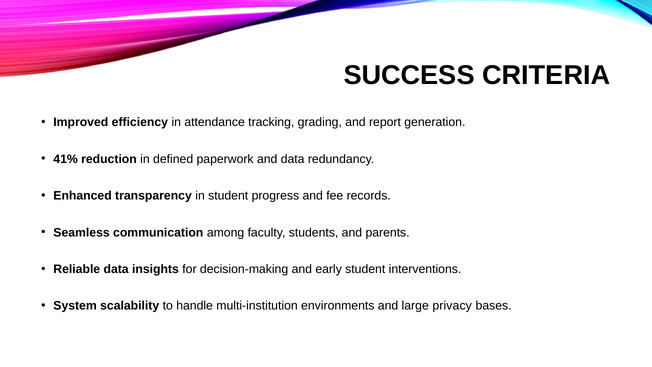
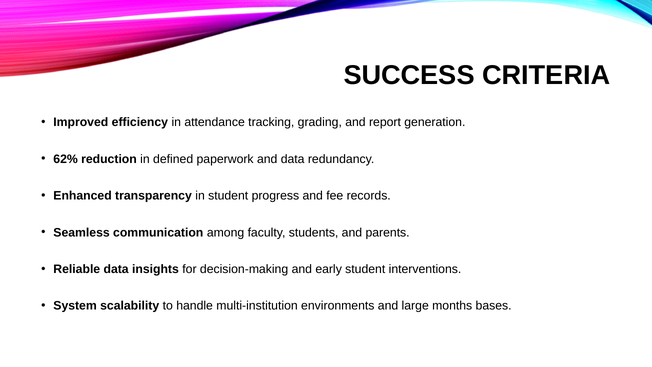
41%: 41% -> 62% (66, 159)
privacy: privacy -> months (452, 306)
